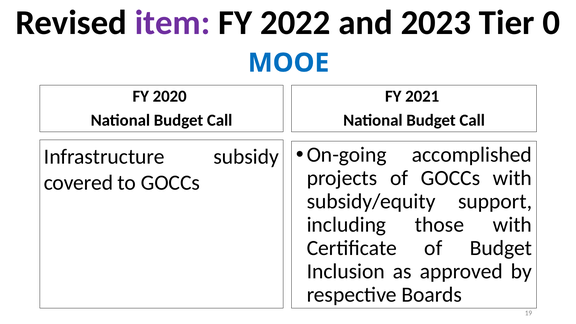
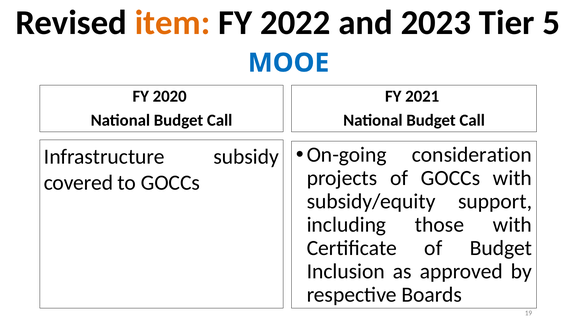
item colour: purple -> orange (173, 23)
0: 0 -> 5 (551, 23)
accomplished: accomplished -> consideration (472, 155)
